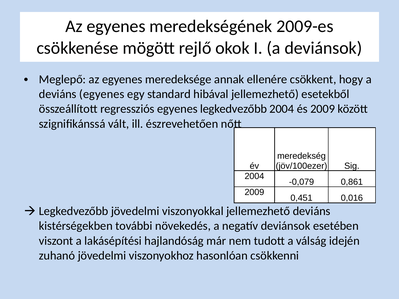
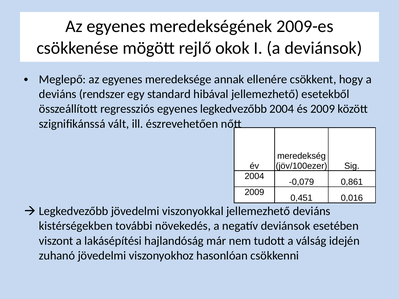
deviáns egyenes: egyenes -> rendszer (102, 94)
